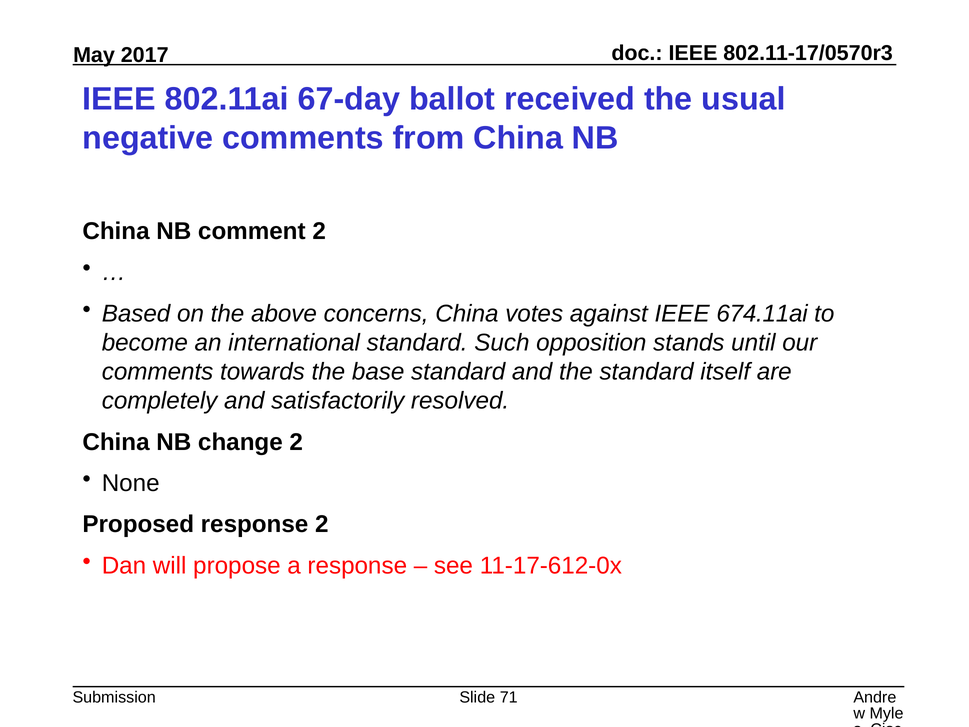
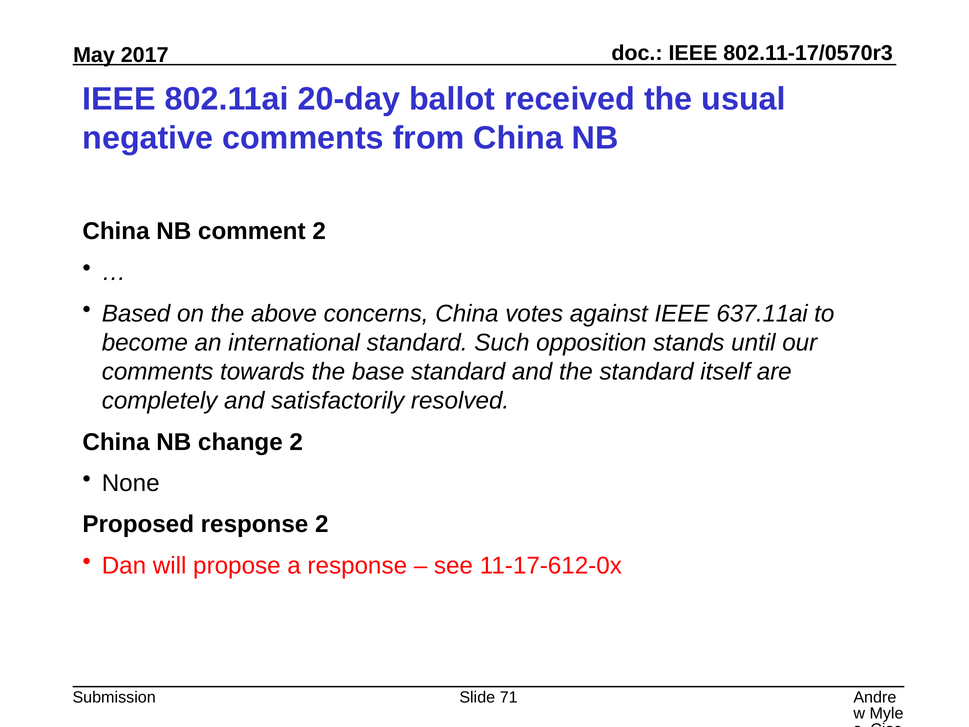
67-day: 67-day -> 20-day (349, 99)
674.11ai: 674.11ai -> 637.11ai (762, 313)
